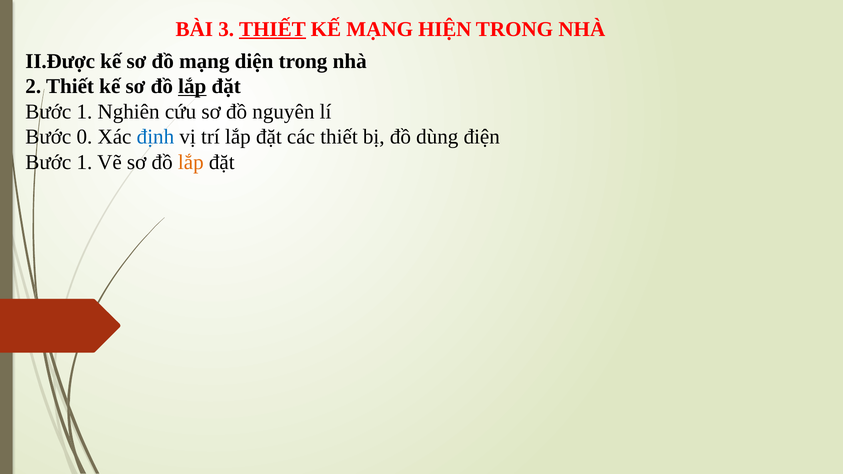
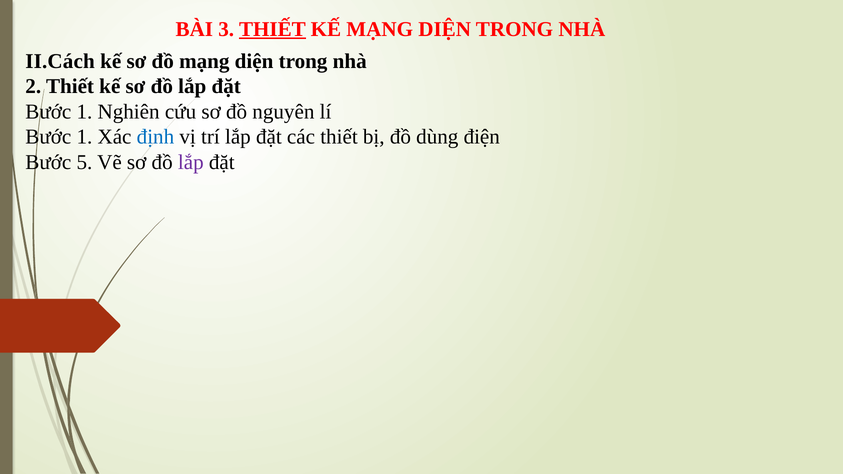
KẾ MẠNG HIỆN: HIỆN -> DIỆN (445, 29)
II.Được: II.Được -> II.Cách (60, 61)
lắp underline: present -> none (192, 86)
0: 0 -> 1 (84, 137)
1: 1 -> 5 (84, 162)
lắp colour: orange -> purple (191, 162)
